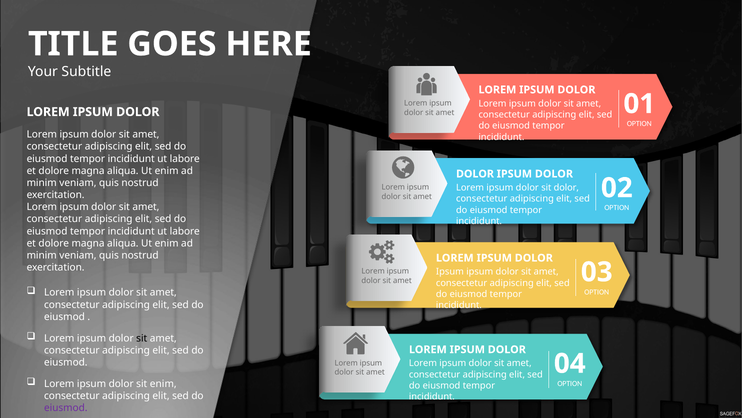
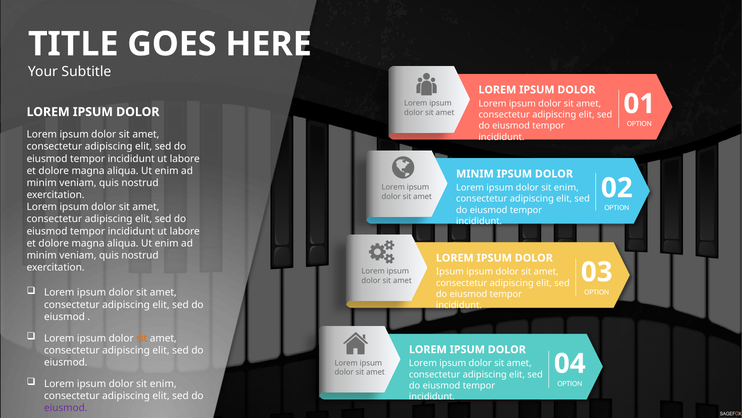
DOLOR: DOLOR -> MINIM (475, 174)
dolor: dolor -> enim (566, 187)
sit colour: black -> orange (142, 338)
